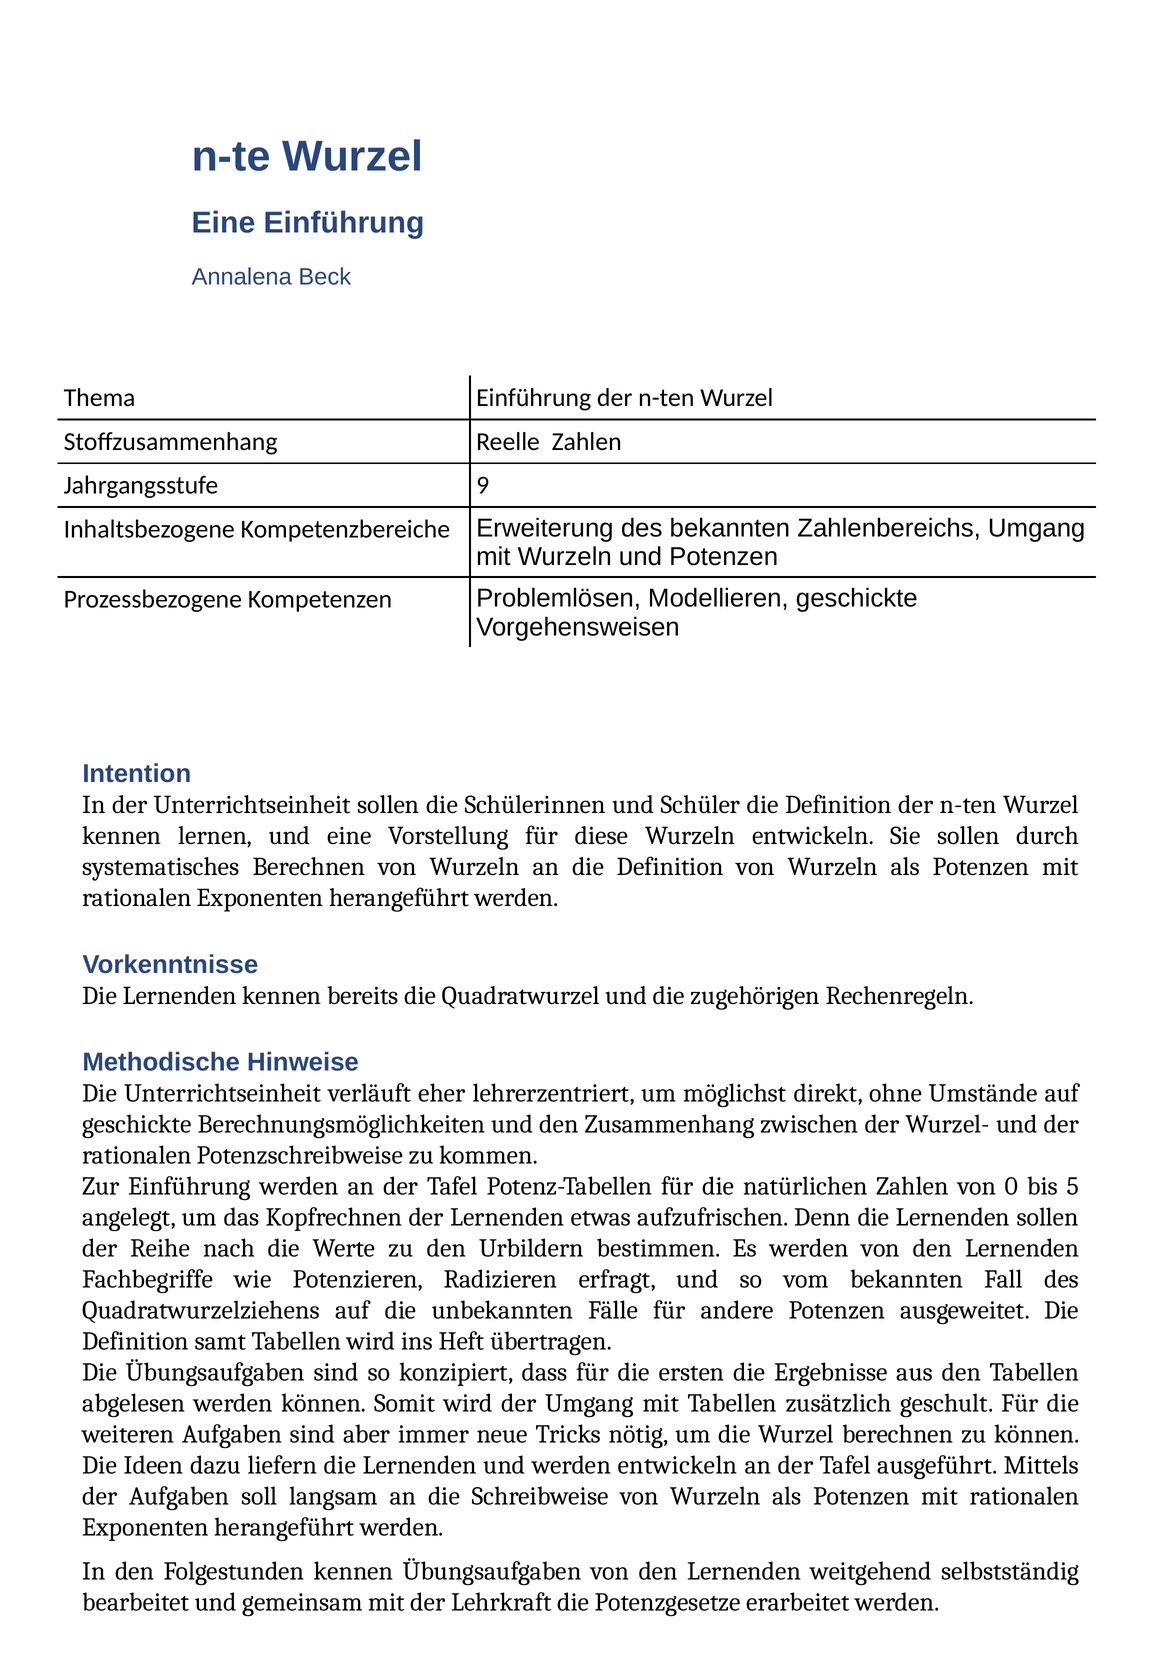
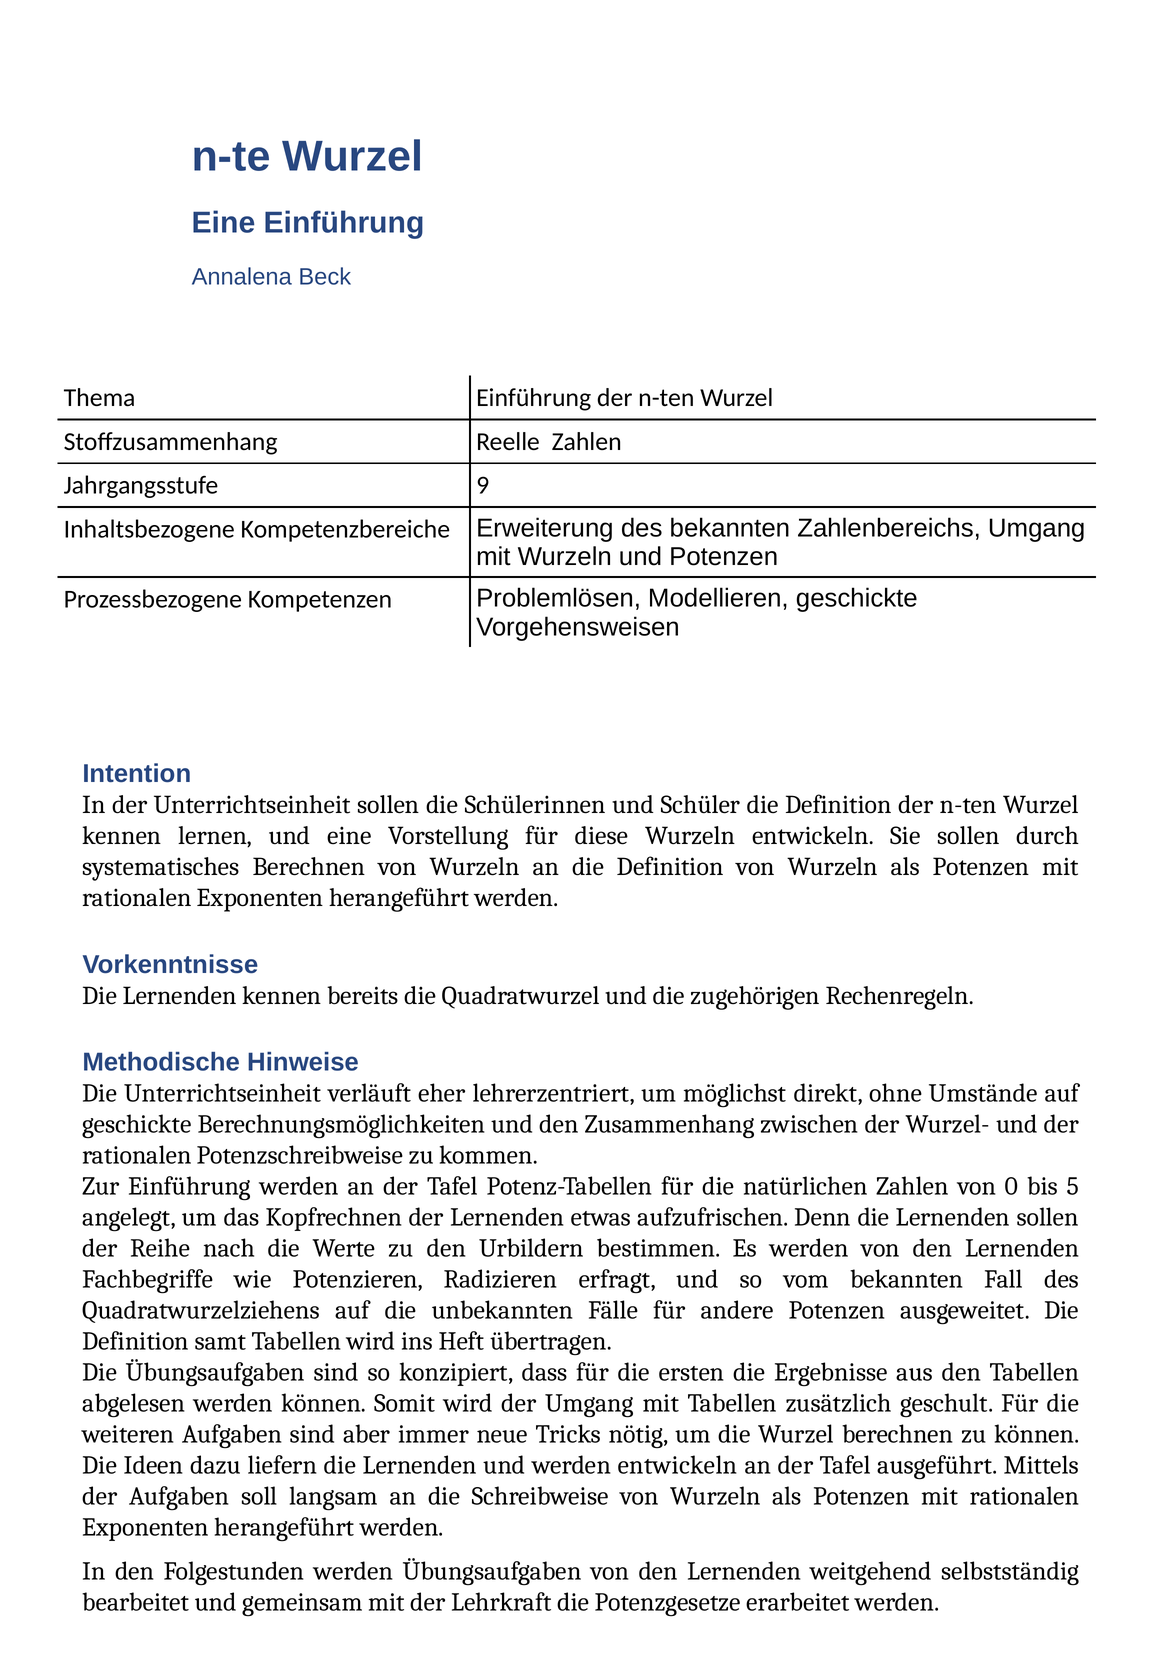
Folgestunden kennen: kennen -> werden (353, 1572)
